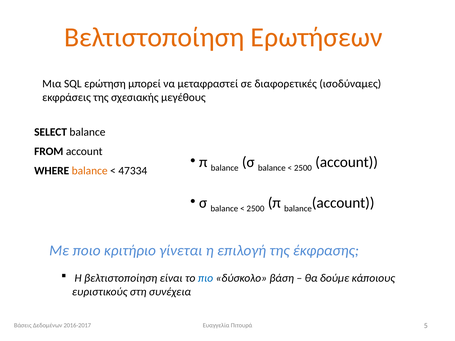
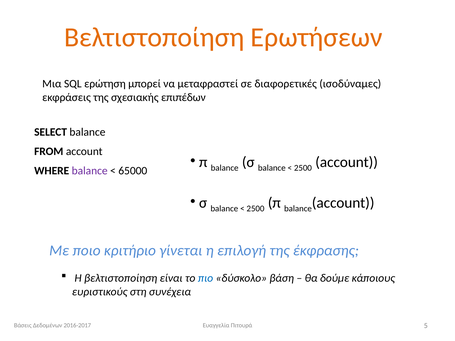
μεγέθους: μεγέθους -> επιπέδων (183, 97)
balance colour: orange -> purple (90, 171)
47334: 47334 -> 65000 (133, 171)
